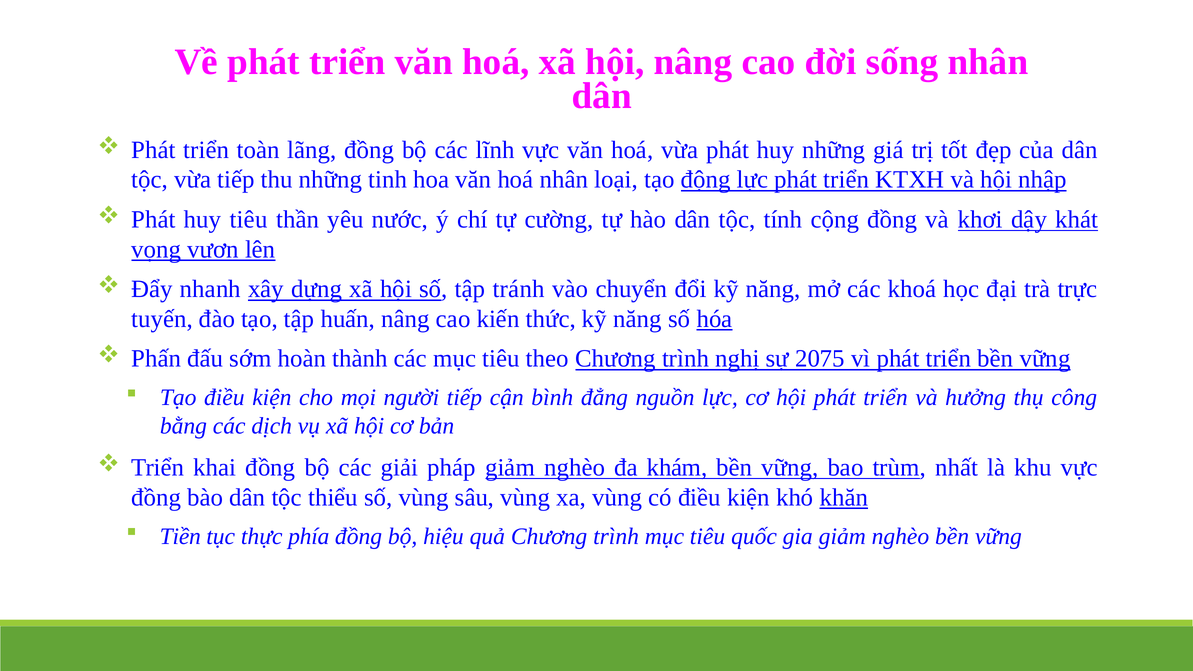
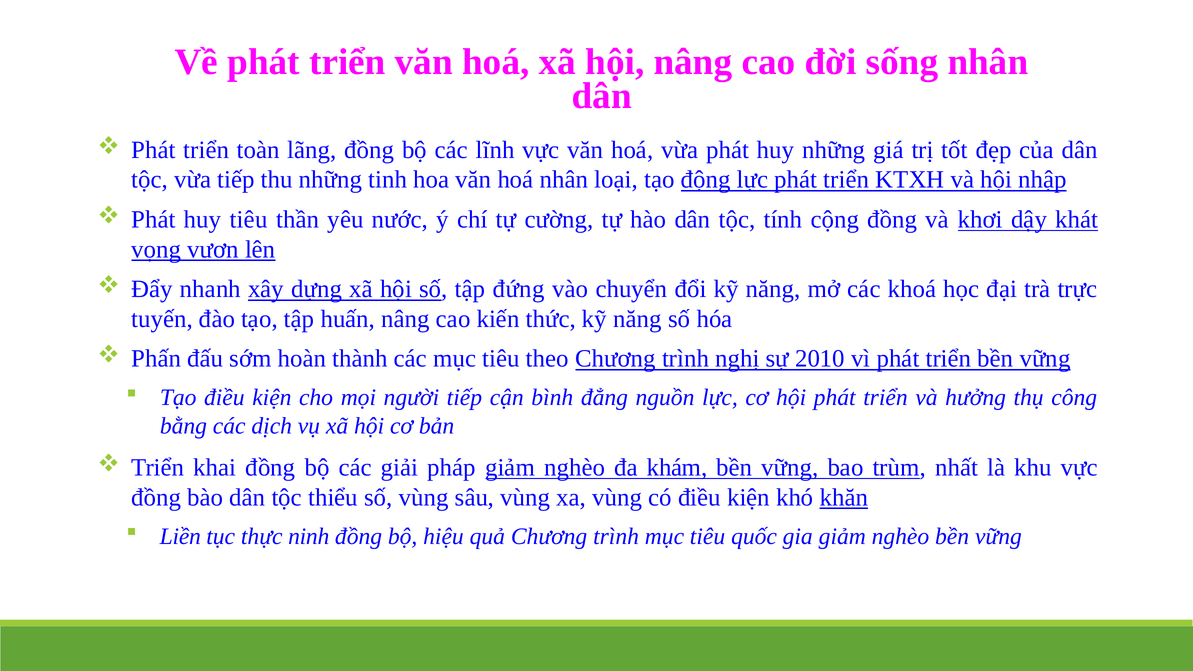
tránh: tránh -> đứng (519, 289)
hóa underline: present -> none (715, 319)
2075: 2075 -> 2010 (820, 359)
Tiền: Tiền -> Liền (180, 536)
phía: phía -> ninh (309, 536)
